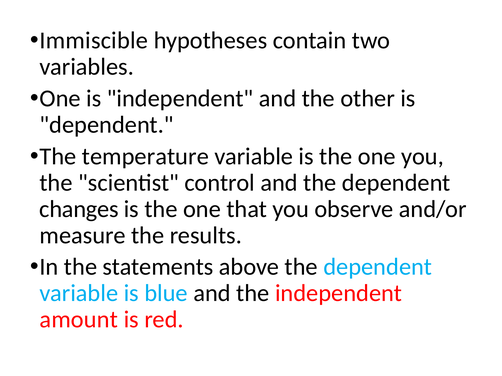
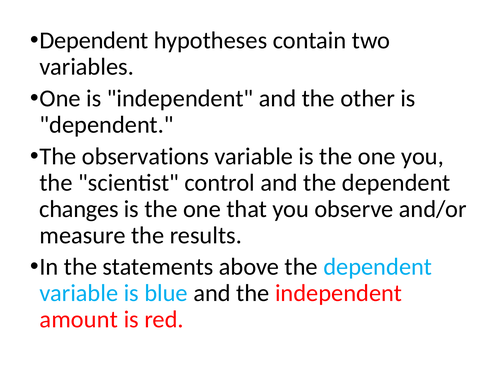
Immiscible: Immiscible -> Dependent (94, 41)
temperature: temperature -> observations (145, 157)
